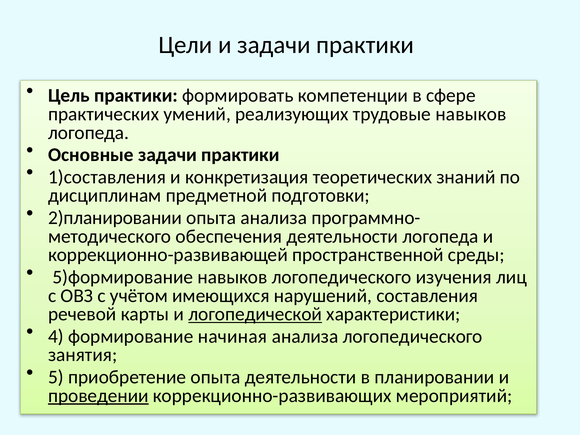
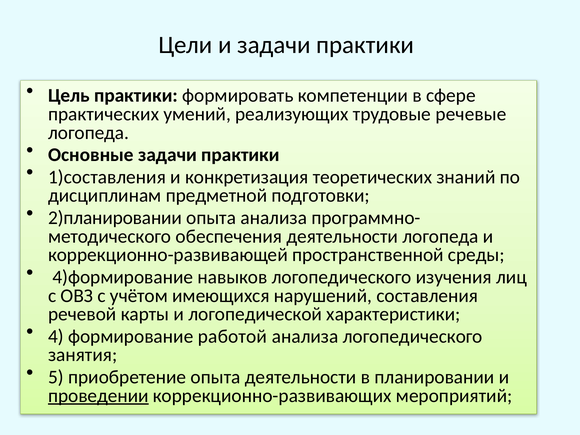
трудовые навыков: навыков -> речевые (471, 114)
5)формирование: 5)формирование -> 4)формирование (123, 277)
логопедической underline: present -> none (255, 314)
начиная: начиная -> работой (232, 336)
